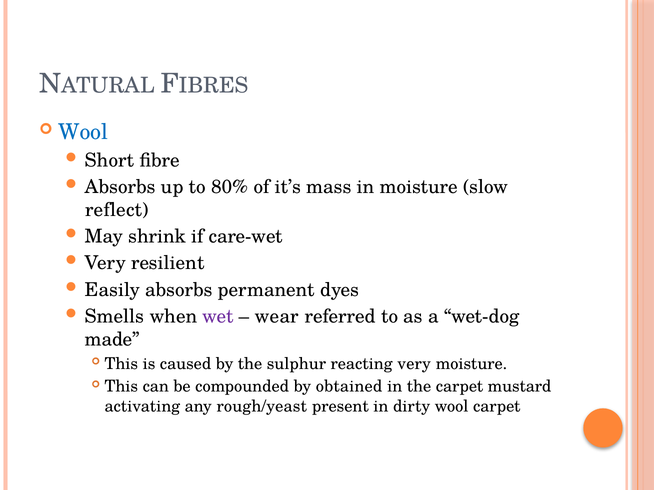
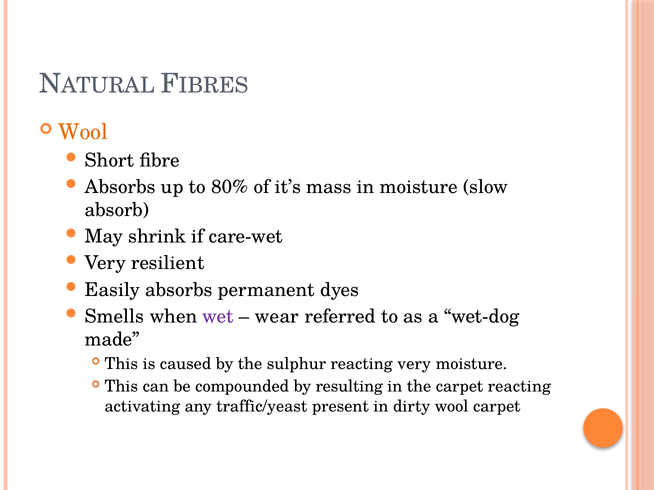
Wool colour: blue -> orange (83, 132)
reflect: reflect -> absorb (117, 210)
obtained: obtained -> resulting (349, 387)
carpet mustard: mustard -> reacting (519, 387)
rough/yeast: rough/yeast -> traffic/yeast (262, 407)
